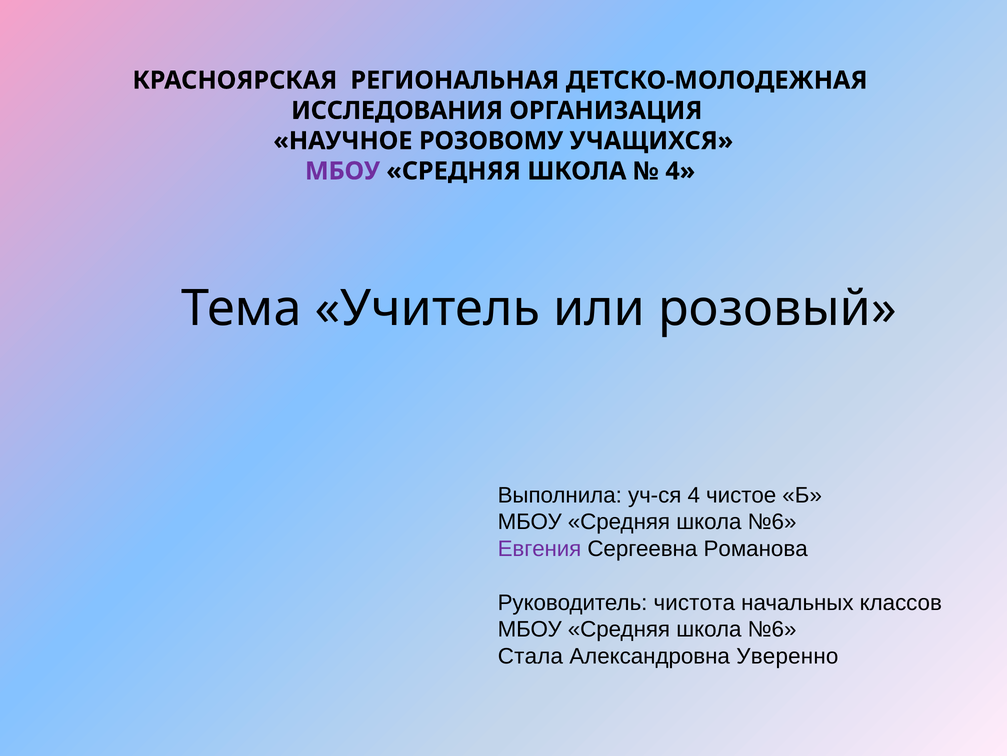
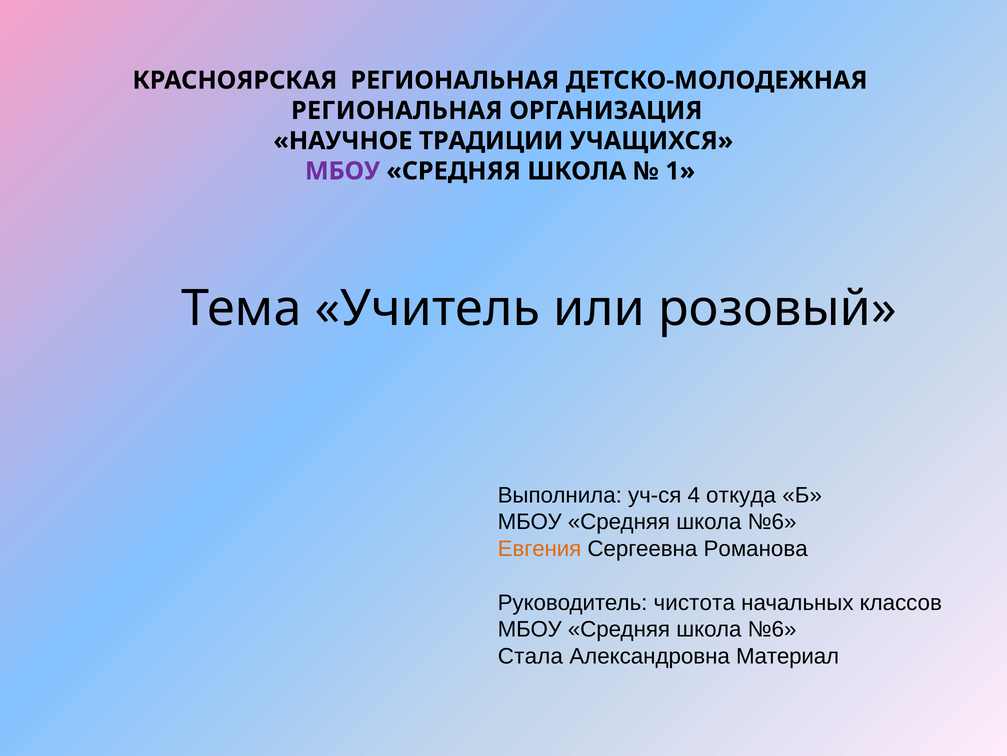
ИССЛЕДОВАНИЯ: ИССЛЕДОВАНИЯ -> РЕГИОНАЛЬНАЯ (397, 110)
РОЗОВОМУ: РОЗОВОМУ -> ТРАДИЦИИ (491, 141)
4: 4 -> 1 (680, 171)
чистое: чистое -> откуда (741, 495)
Евгения colour: purple -> orange (540, 548)
Уверенно: Уверенно -> Материал (788, 656)
